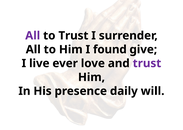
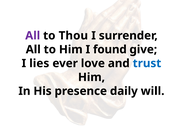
to Trust: Trust -> Thou (73, 36)
live: live -> lies (39, 64)
trust colour: purple -> blue (147, 64)
